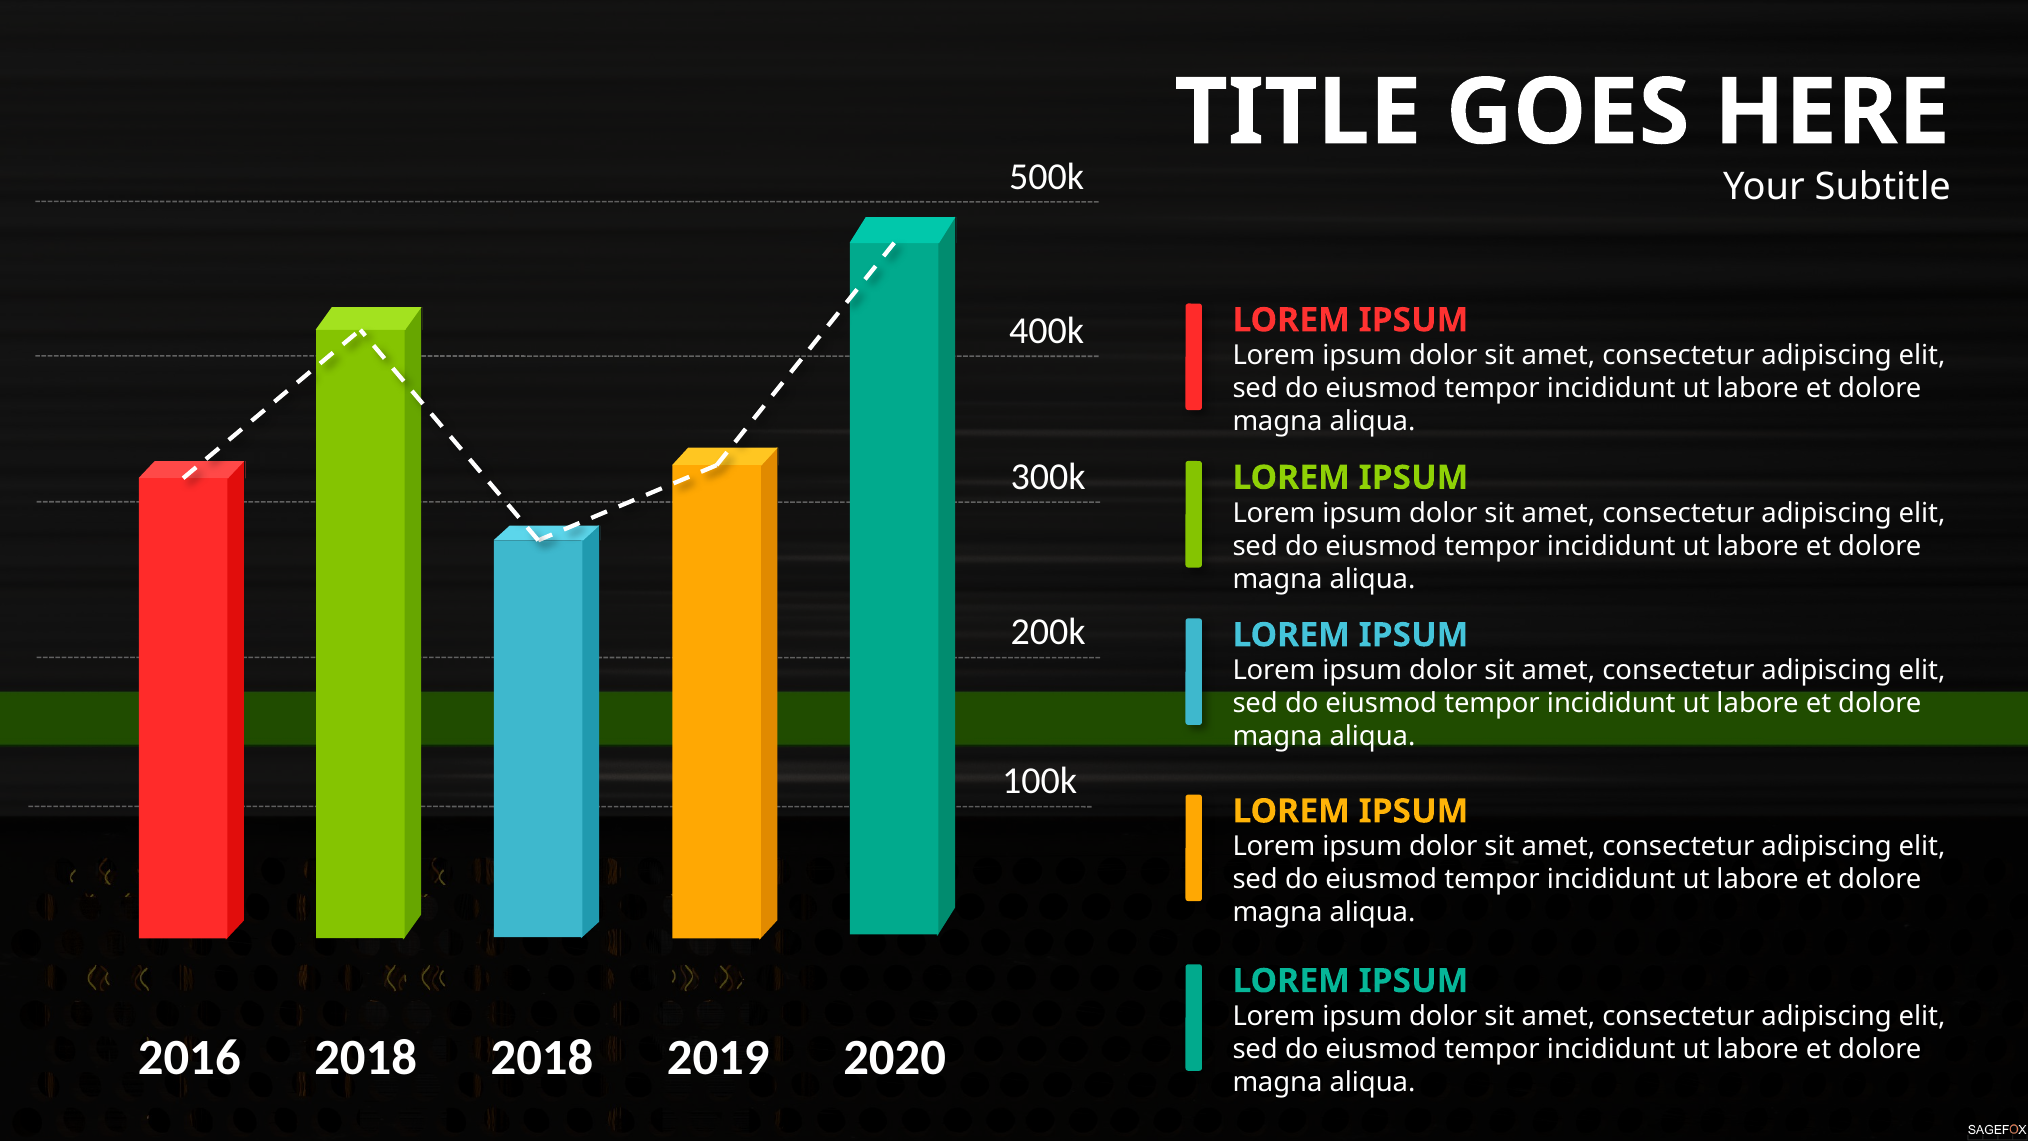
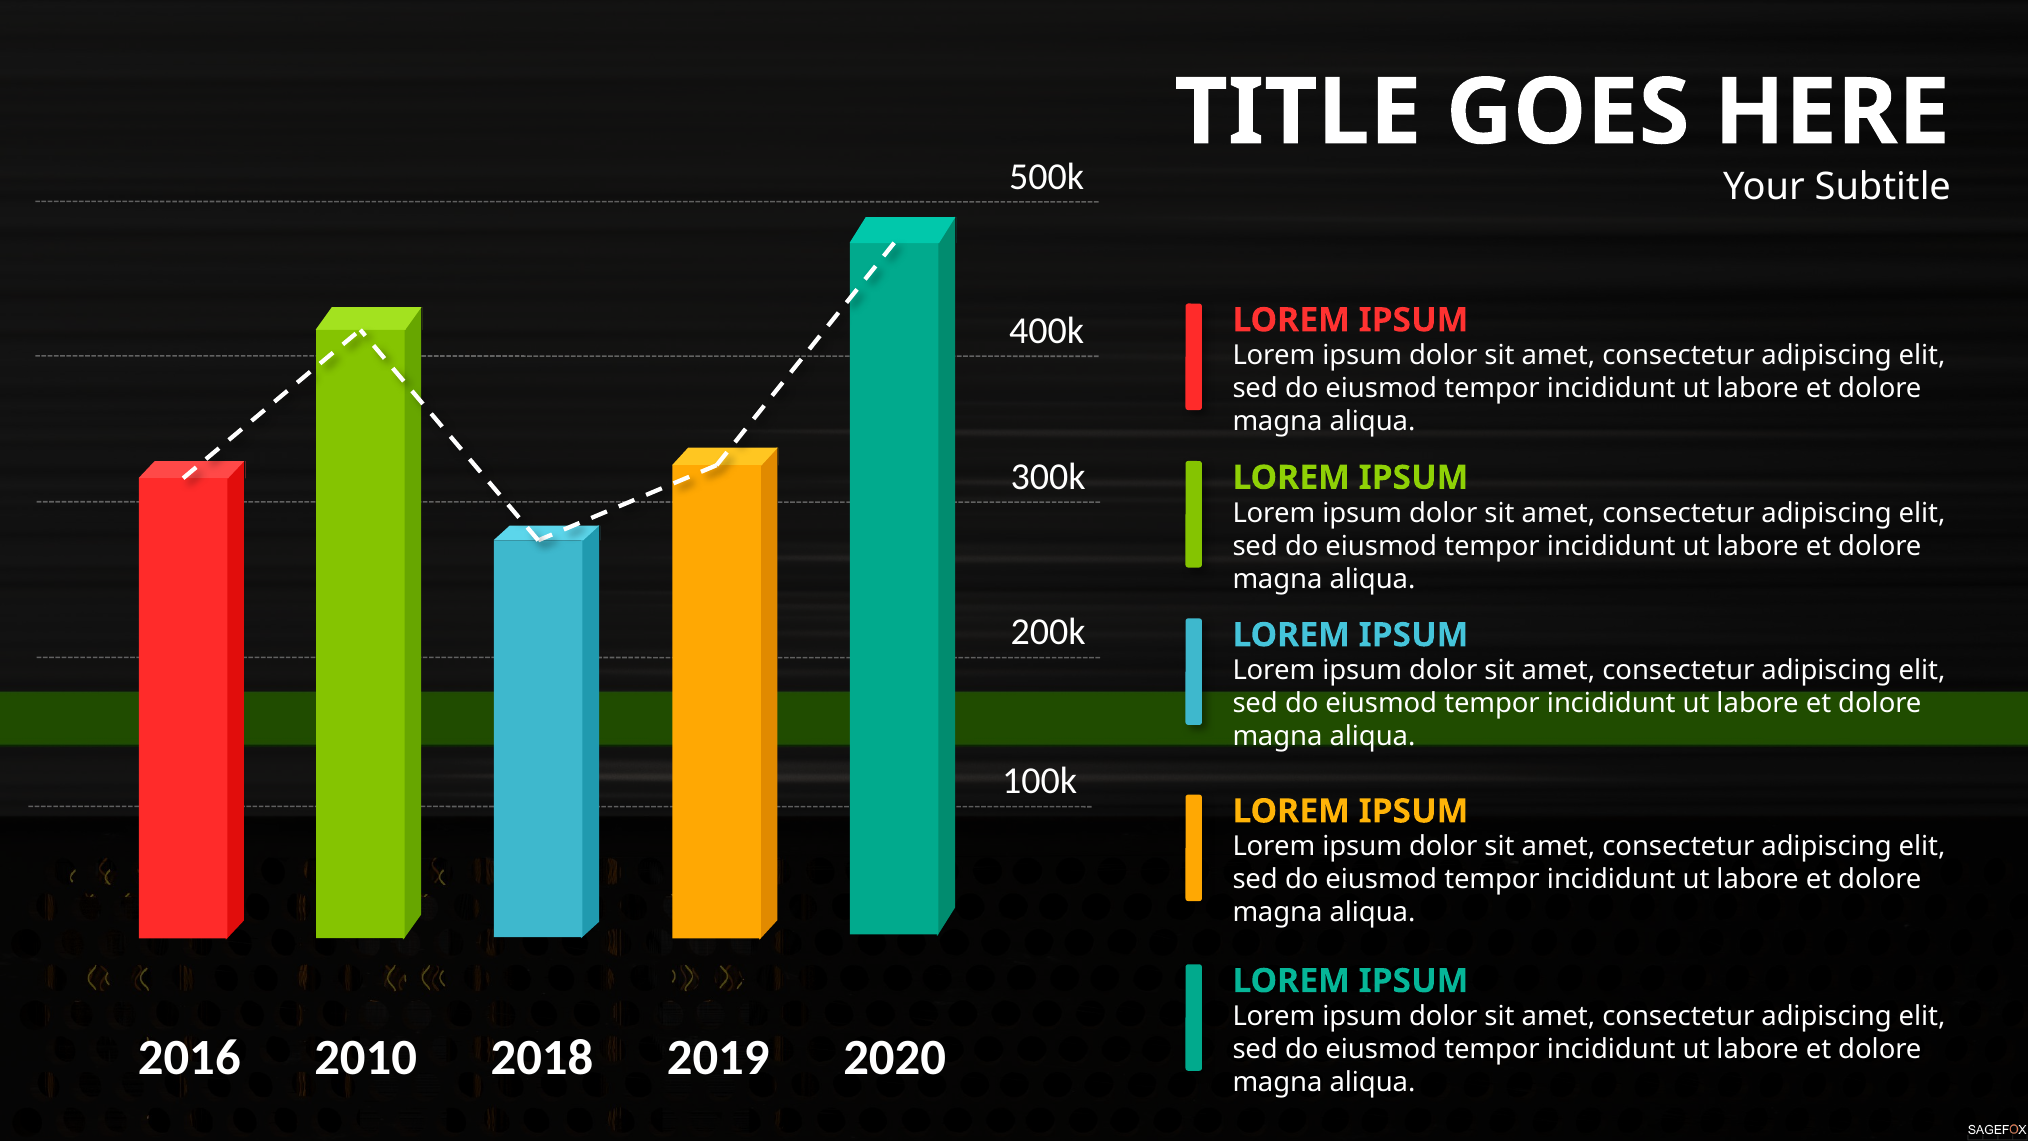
2016 2018: 2018 -> 2010 (366, 1058)
